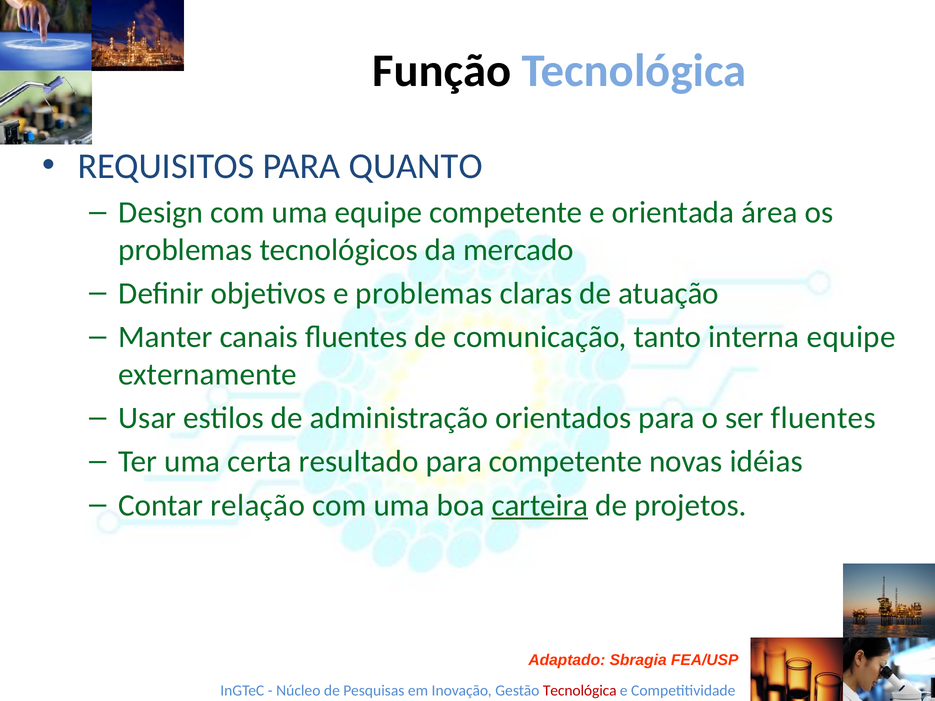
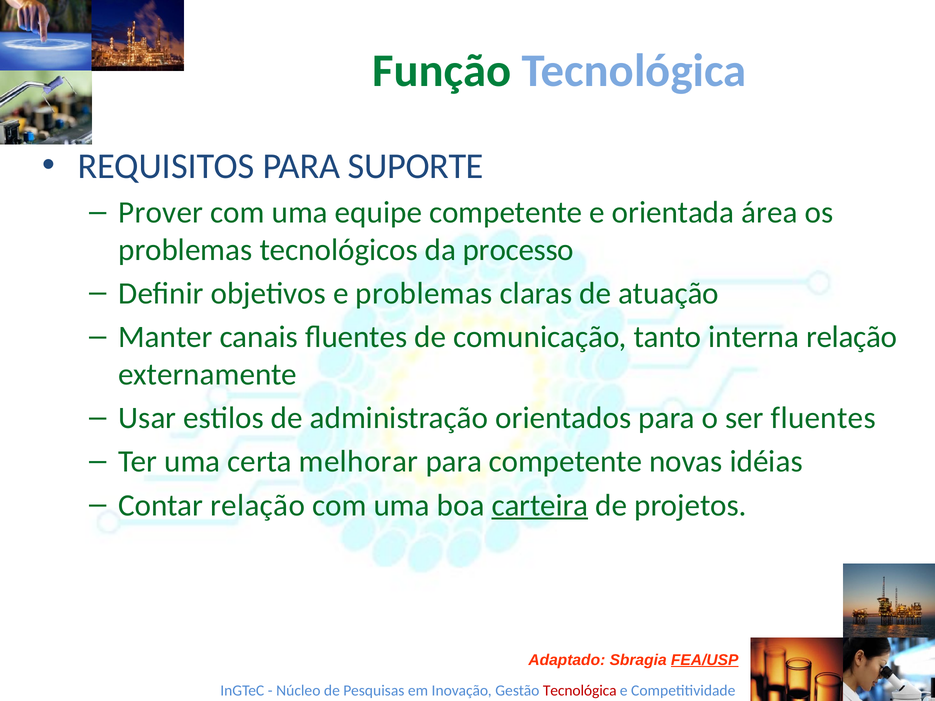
Função colour: black -> green (442, 71)
QUANTO: QUANTO -> SUPORTE (416, 166)
Design: Design -> Prover (161, 213)
mercado: mercado -> processo (518, 250)
interna equipe: equipe -> relação (852, 337)
resultado: resultado -> melhorar (359, 462)
FEA/USP underline: none -> present (705, 660)
